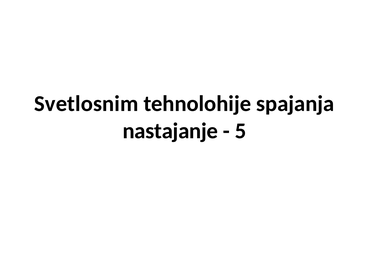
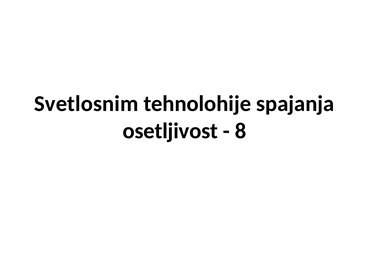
nastajanje: nastajanje -> osetljivost (170, 131)
5: 5 -> 8 (241, 131)
